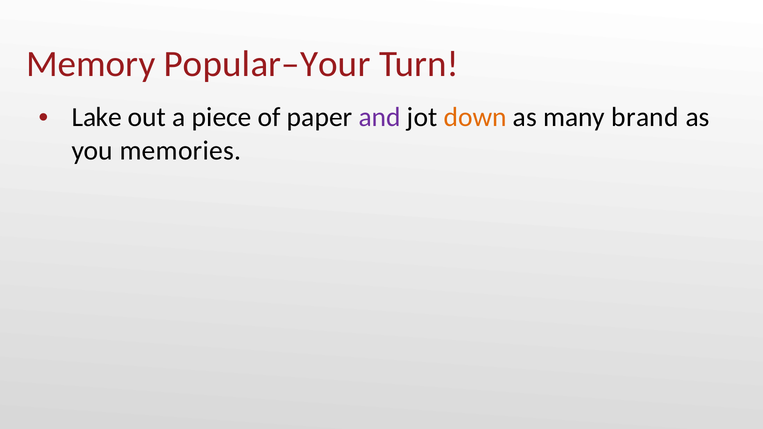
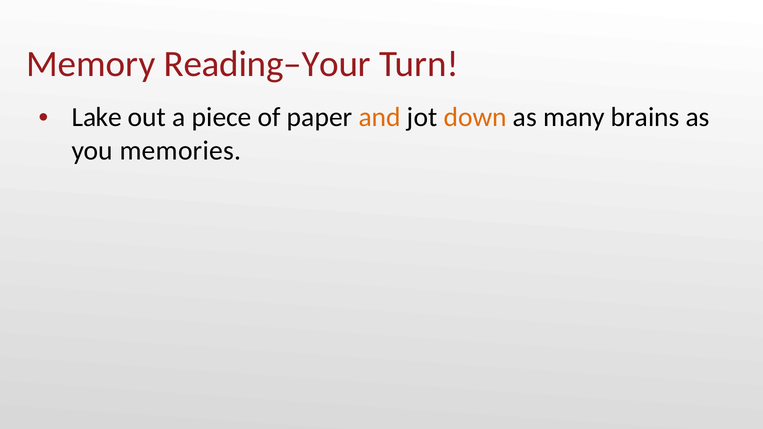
Popular–Your: Popular–Your -> Reading–Your (267, 64)
and colour: purple -> orange (380, 117)
brand: brand -> brains (645, 117)
